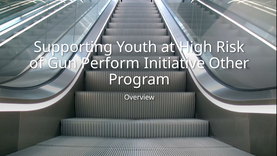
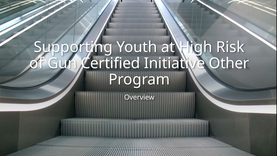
Perform: Perform -> Certified (110, 63)
